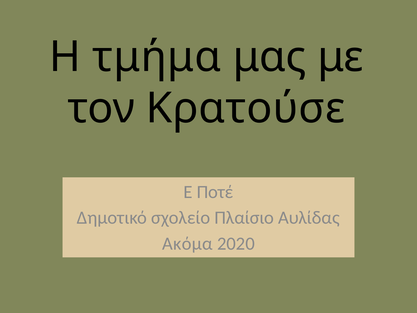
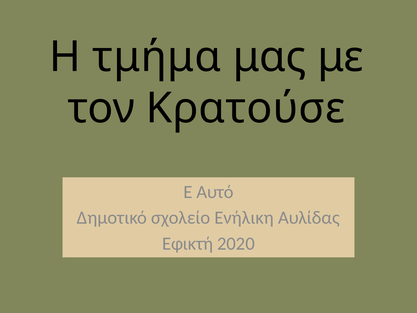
Ποτέ: Ποτέ -> Αυτό (215, 192)
Πλαίσιο: Πλαίσιο -> Ενήλικη (244, 218)
Ακόμα: Ακόμα -> Εφικτή (188, 244)
